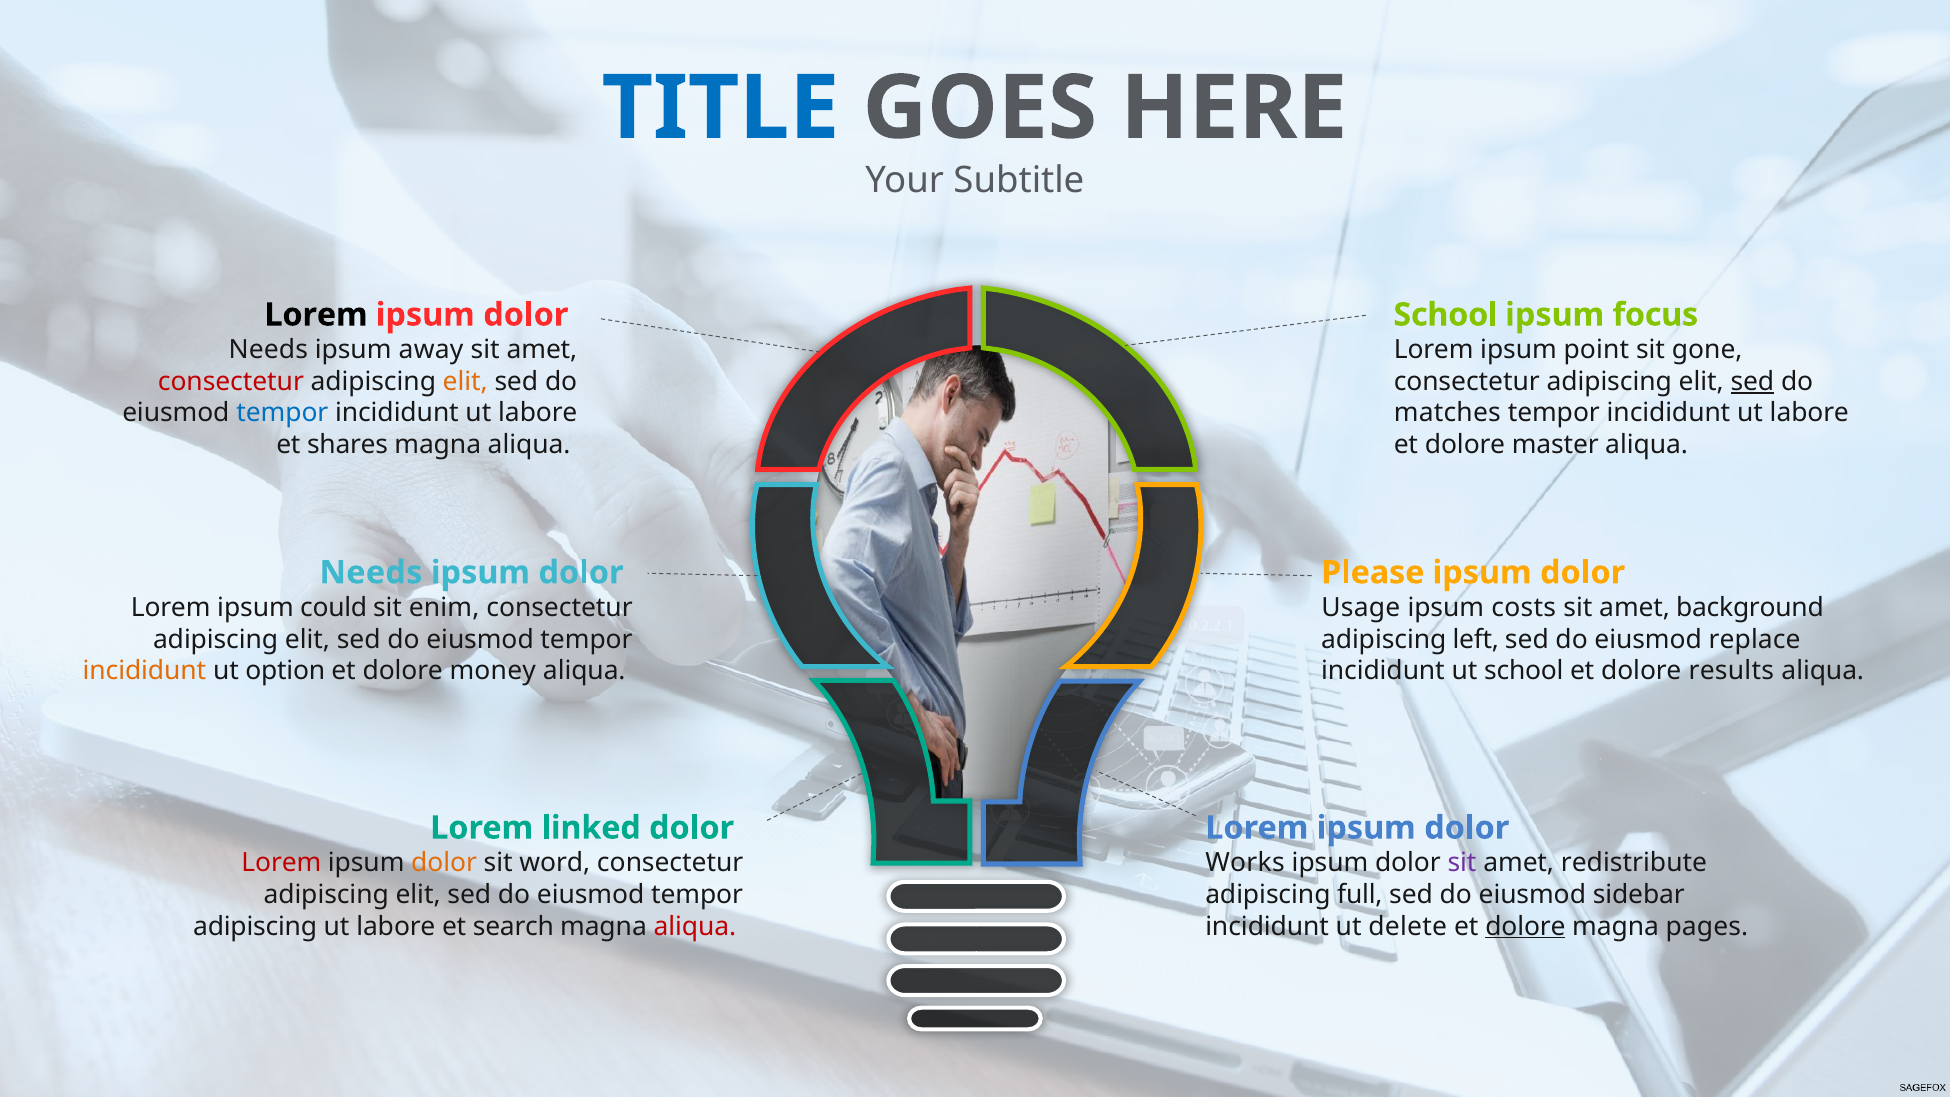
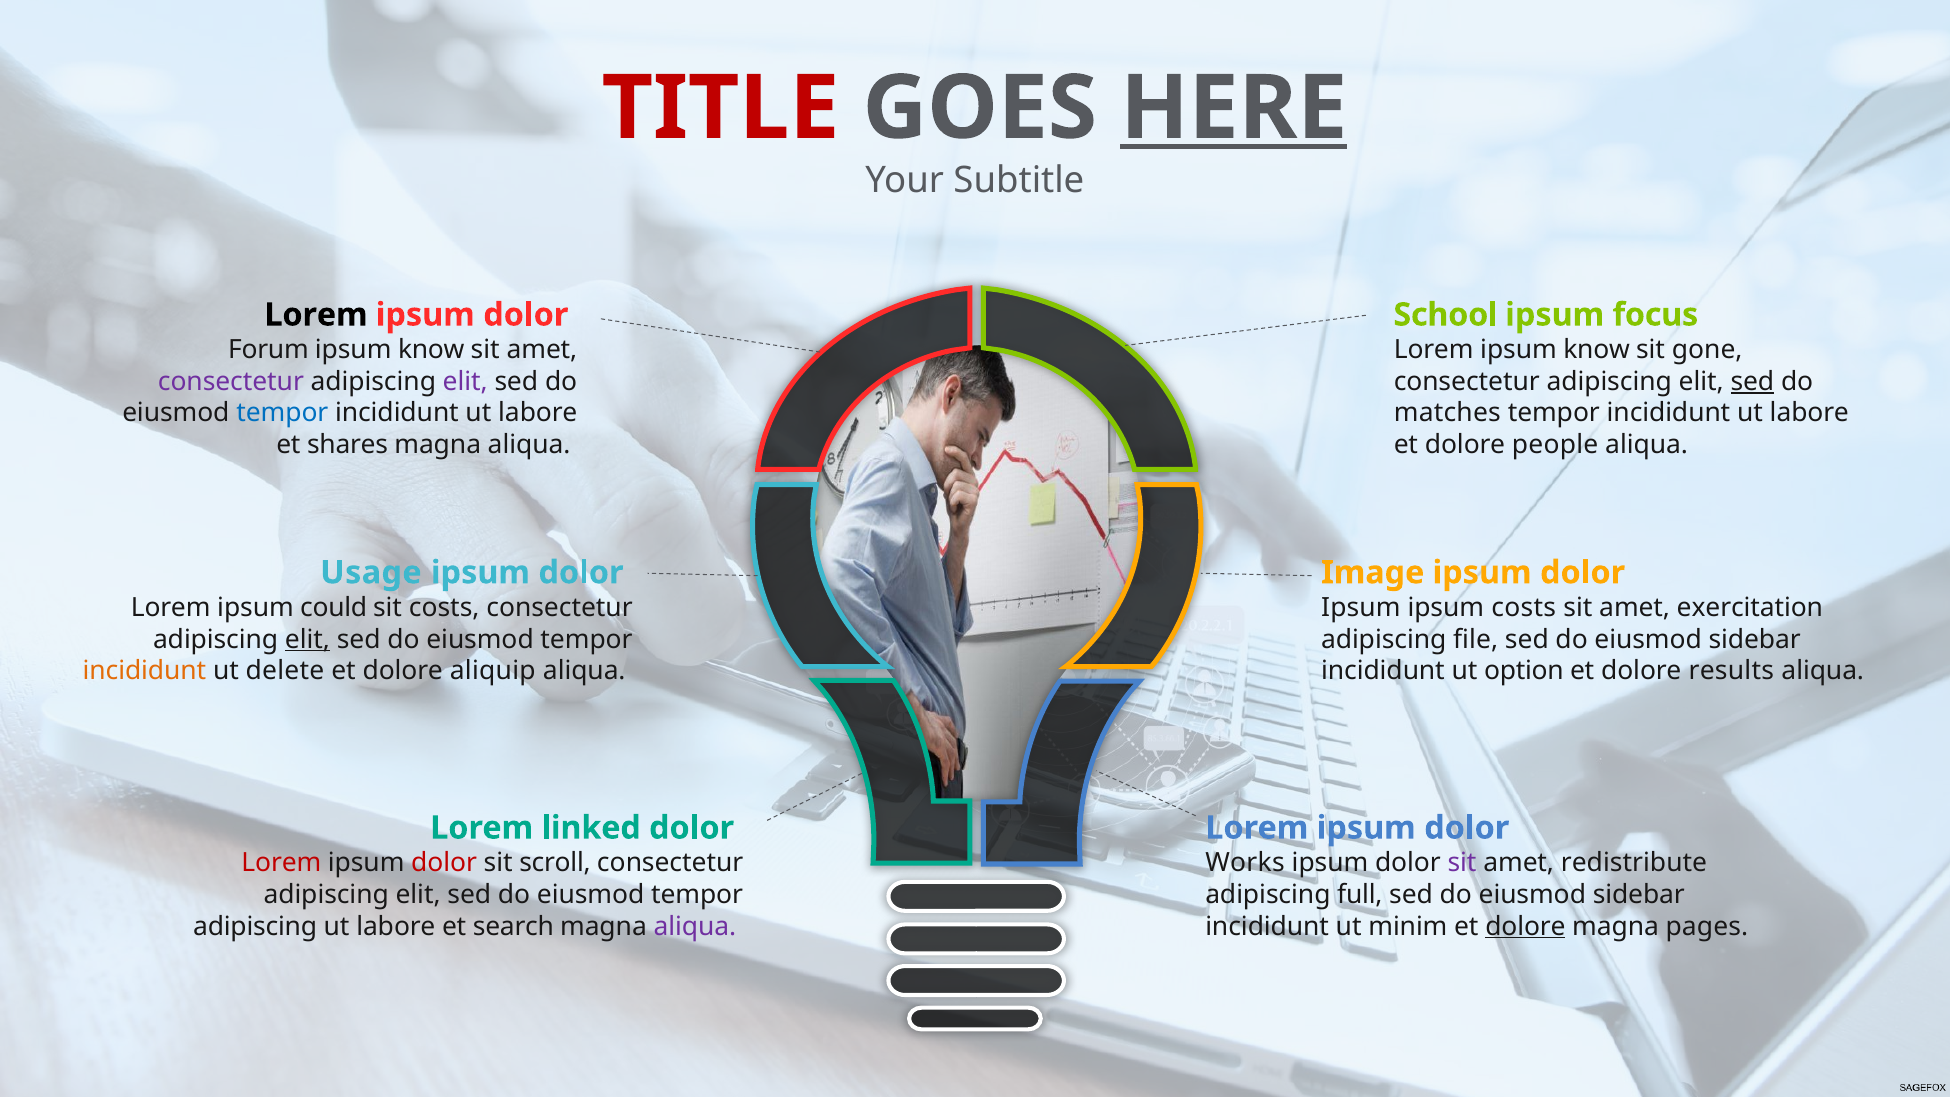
TITLE colour: blue -> red (720, 108)
HERE underline: none -> present (1234, 108)
Needs: Needs -> Forum (268, 350)
away: away -> know (431, 350)
Lorem ipsum point: point -> know (1597, 350)
consectetur colour: red -> purple (231, 381)
elit colour: orange -> purple (465, 381)
master: master -> people (1555, 445)
Needs: Needs -> Usage (371, 573)
Please: Please -> Image (1373, 573)
sit enim: enim -> costs (444, 607)
Usage: Usage -> Ipsum (1361, 607)
background: background -> exercitation (1750, 607)
elit underline: none -> present (307, 639)
left: left -> file (1476, 639)
replace: replace -> sidebar (1755, 639)
option: option -> delete (285, 671)
money: money -> aliquip (493, 671)
ut school: school -> option (1524, 671)
dolor colour: orange -> red (444, 863)
word: word -> scroll (555, 863)
aliqua colour: red -> purple (695, 926)
delete: delete -> minim (1408, 926)
